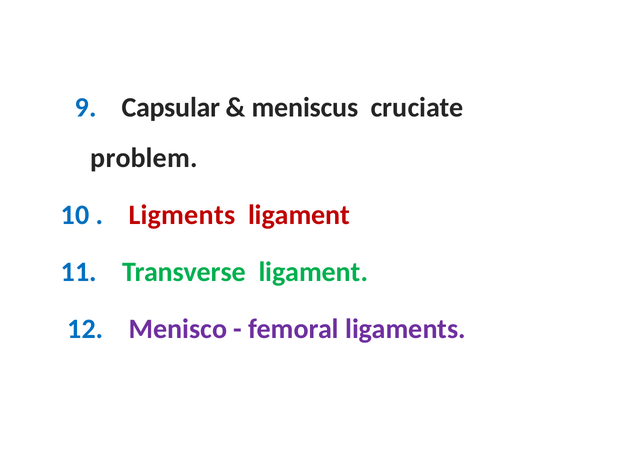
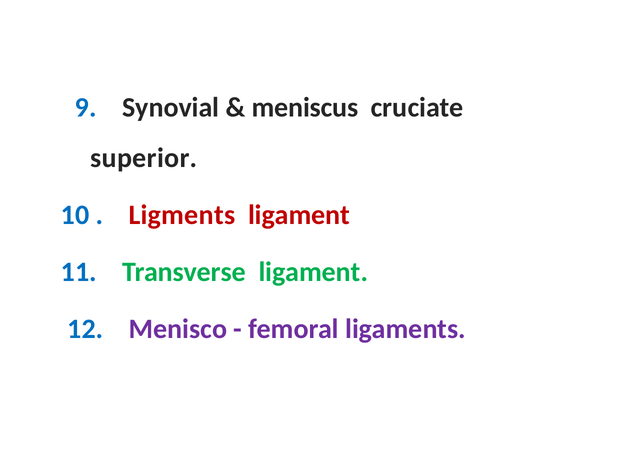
Capsular: Capsular -> Synovial (171, 107)
problem: problem -> superior (144, 158)
